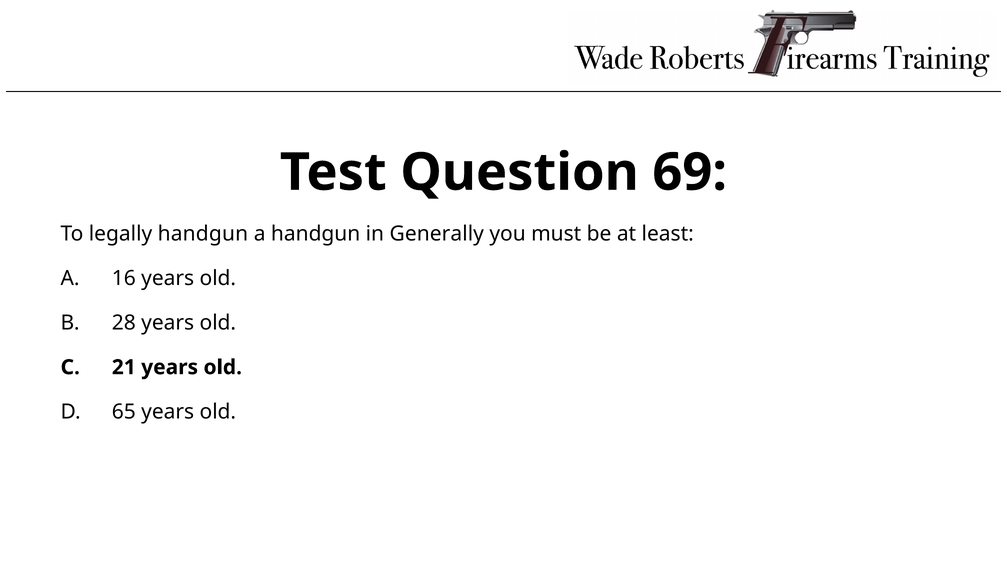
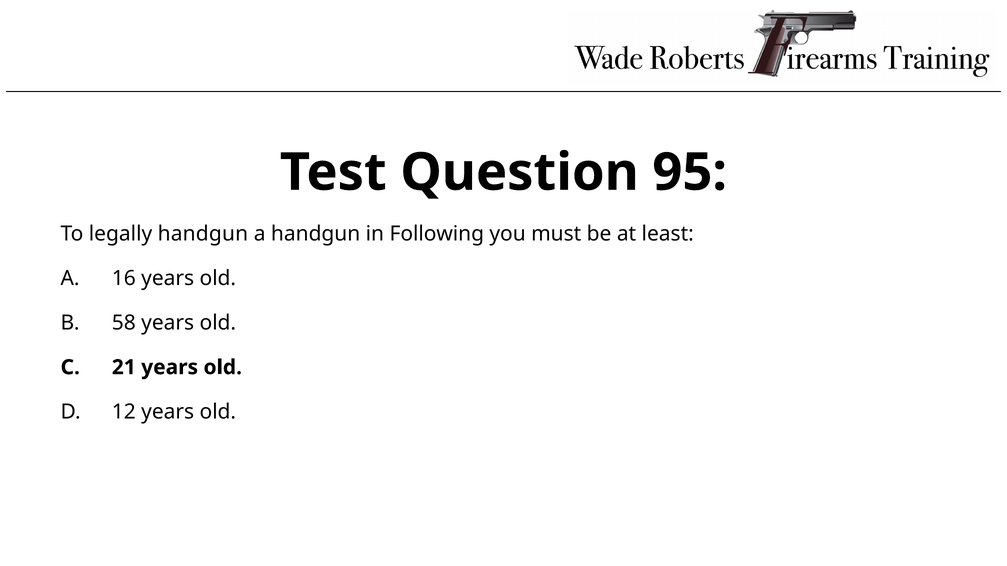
69: 69 -> 95 (690, 173)
Generally: Generally -> Following (437, 234)
28: 28 -> 58 (124, 323)
65: 65 -> 12 (124, 412)
